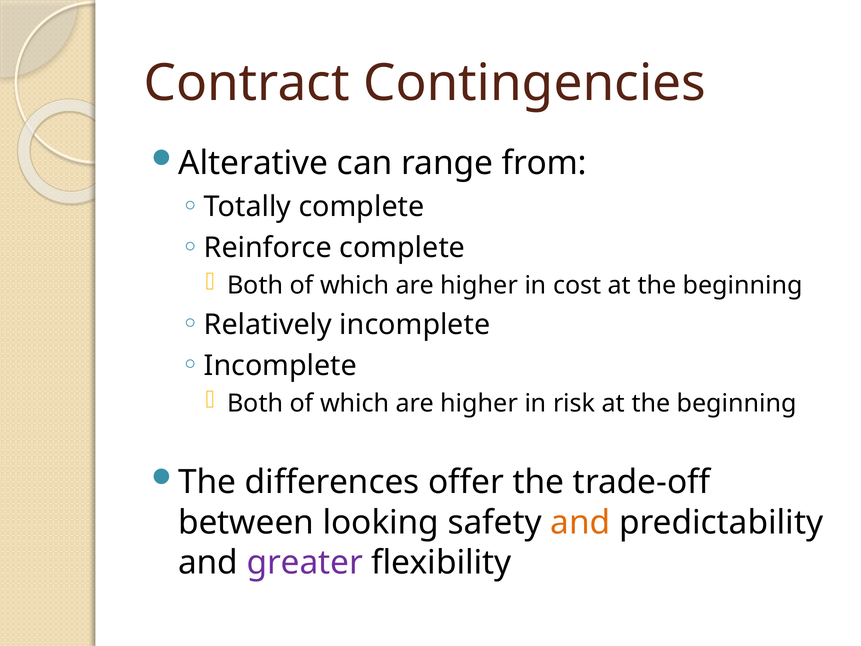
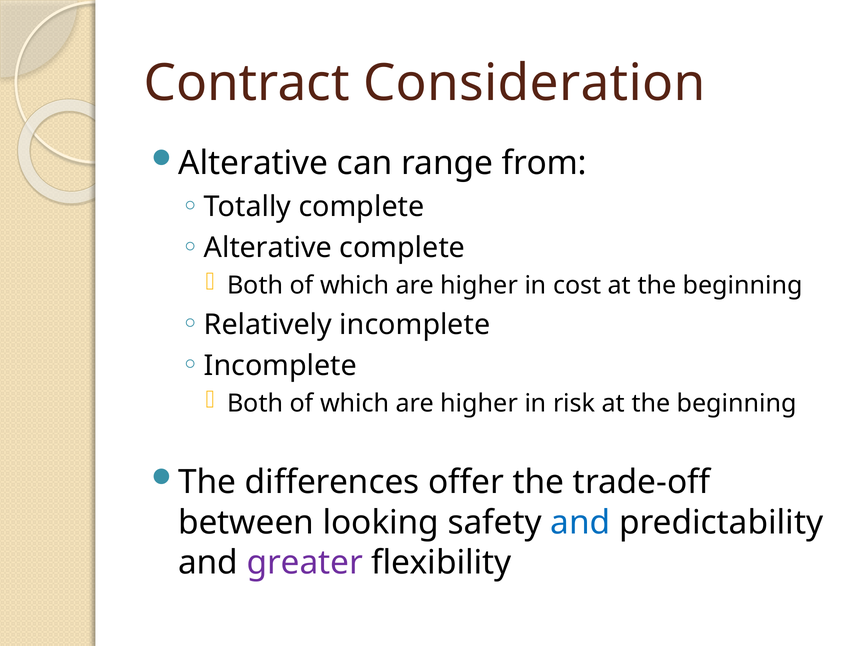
Contingencies: Contingencies -> Consideration (534, 83)
Reinforce: Reinforce -> Alterative (268, 248)
and colour: orange -> blue (580, 522)
